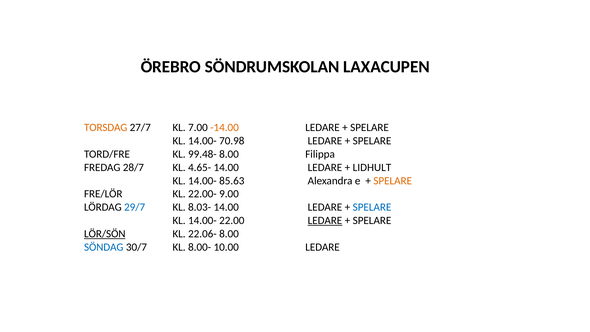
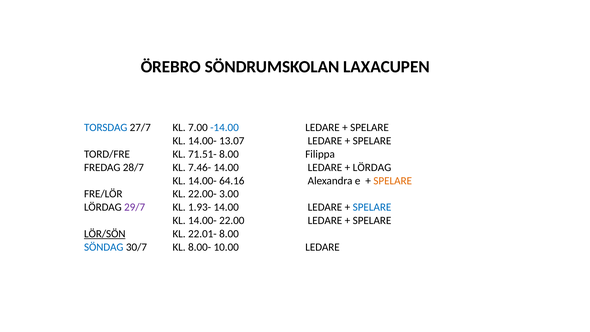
TORSDAG colour: orange -> blue (106, 128)
-14.00 colour: orange -> blue (224, 128)
70.98: 70.98 -> 13.07 (232, 141)
99.48-: 99.48- -> 71.51- (202, 154)
4.65-: 4.65- -> 7.46- (200, 167)
LIDHULT: LIDHULT -> LÖRDAG (372, 167)
85.63: 85.63 -> 64.16 (232, 181)
9.00: 9.00 -> 3.00 (229, 194)
29/7 colour: blue -> purple (135, 207)
8.03-: 8.03- -> 1.93- (200, 207)
LEDARE underline: present -> none (325, 220)
22.06-: 22.06- -> 22.01- (202, 234)
